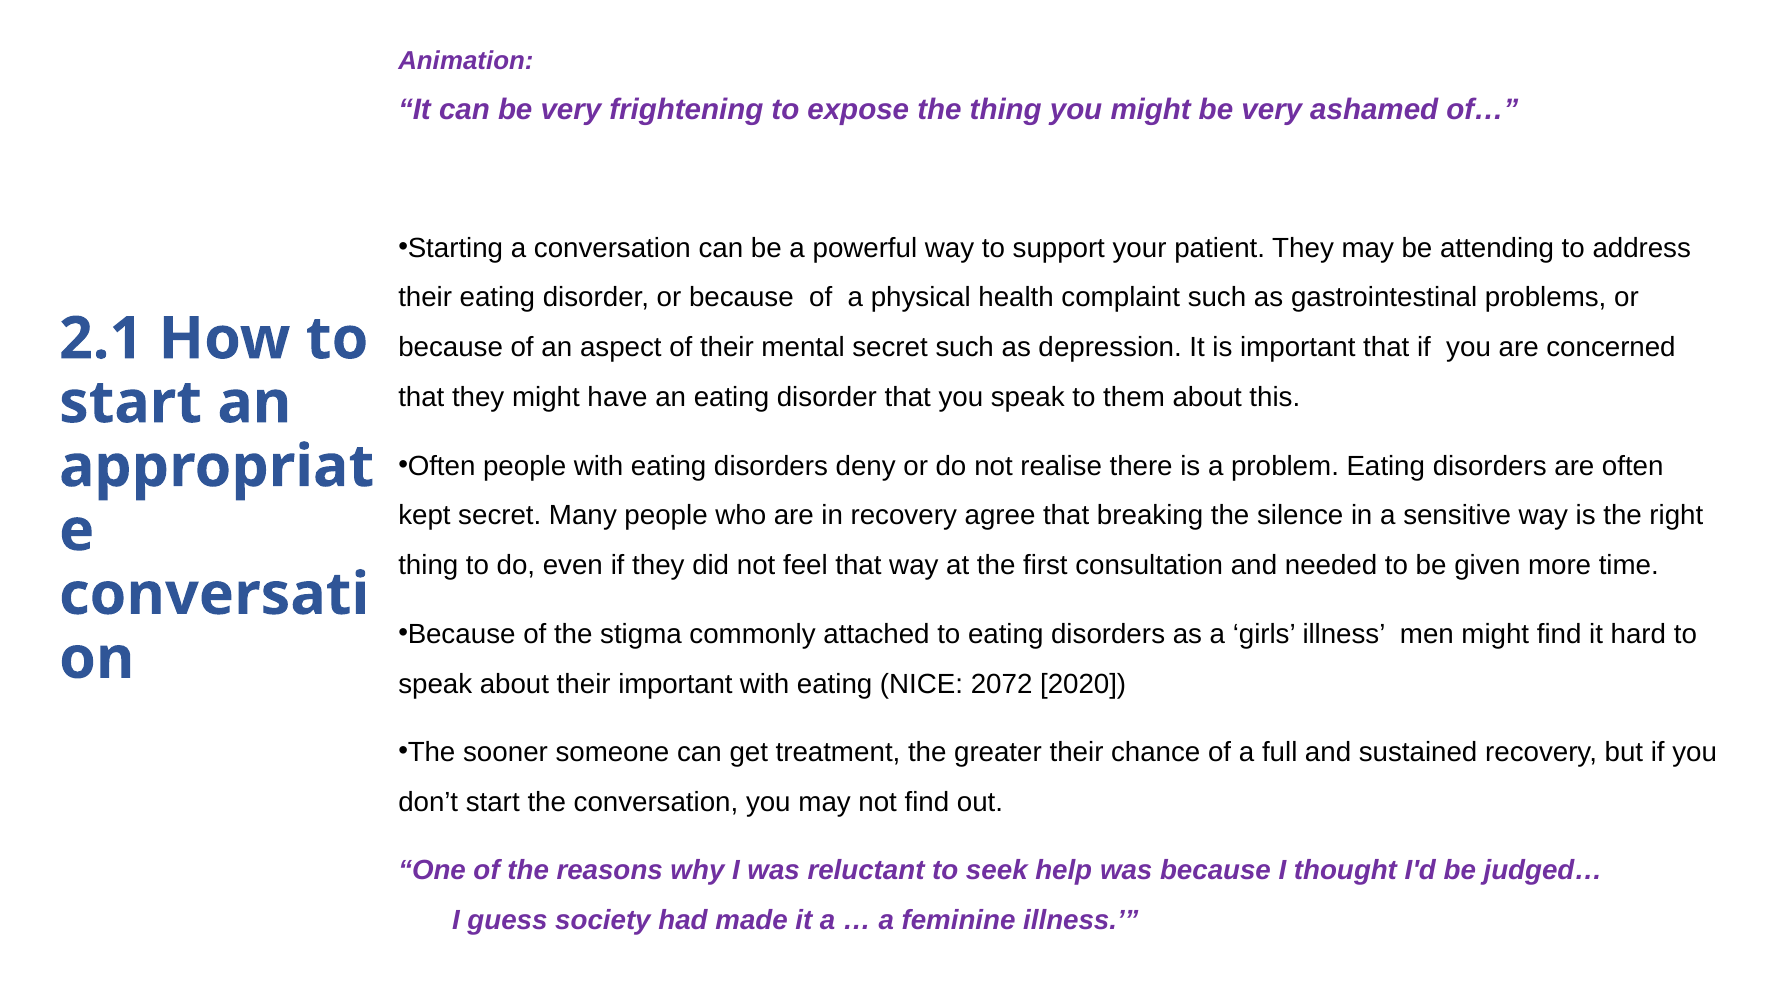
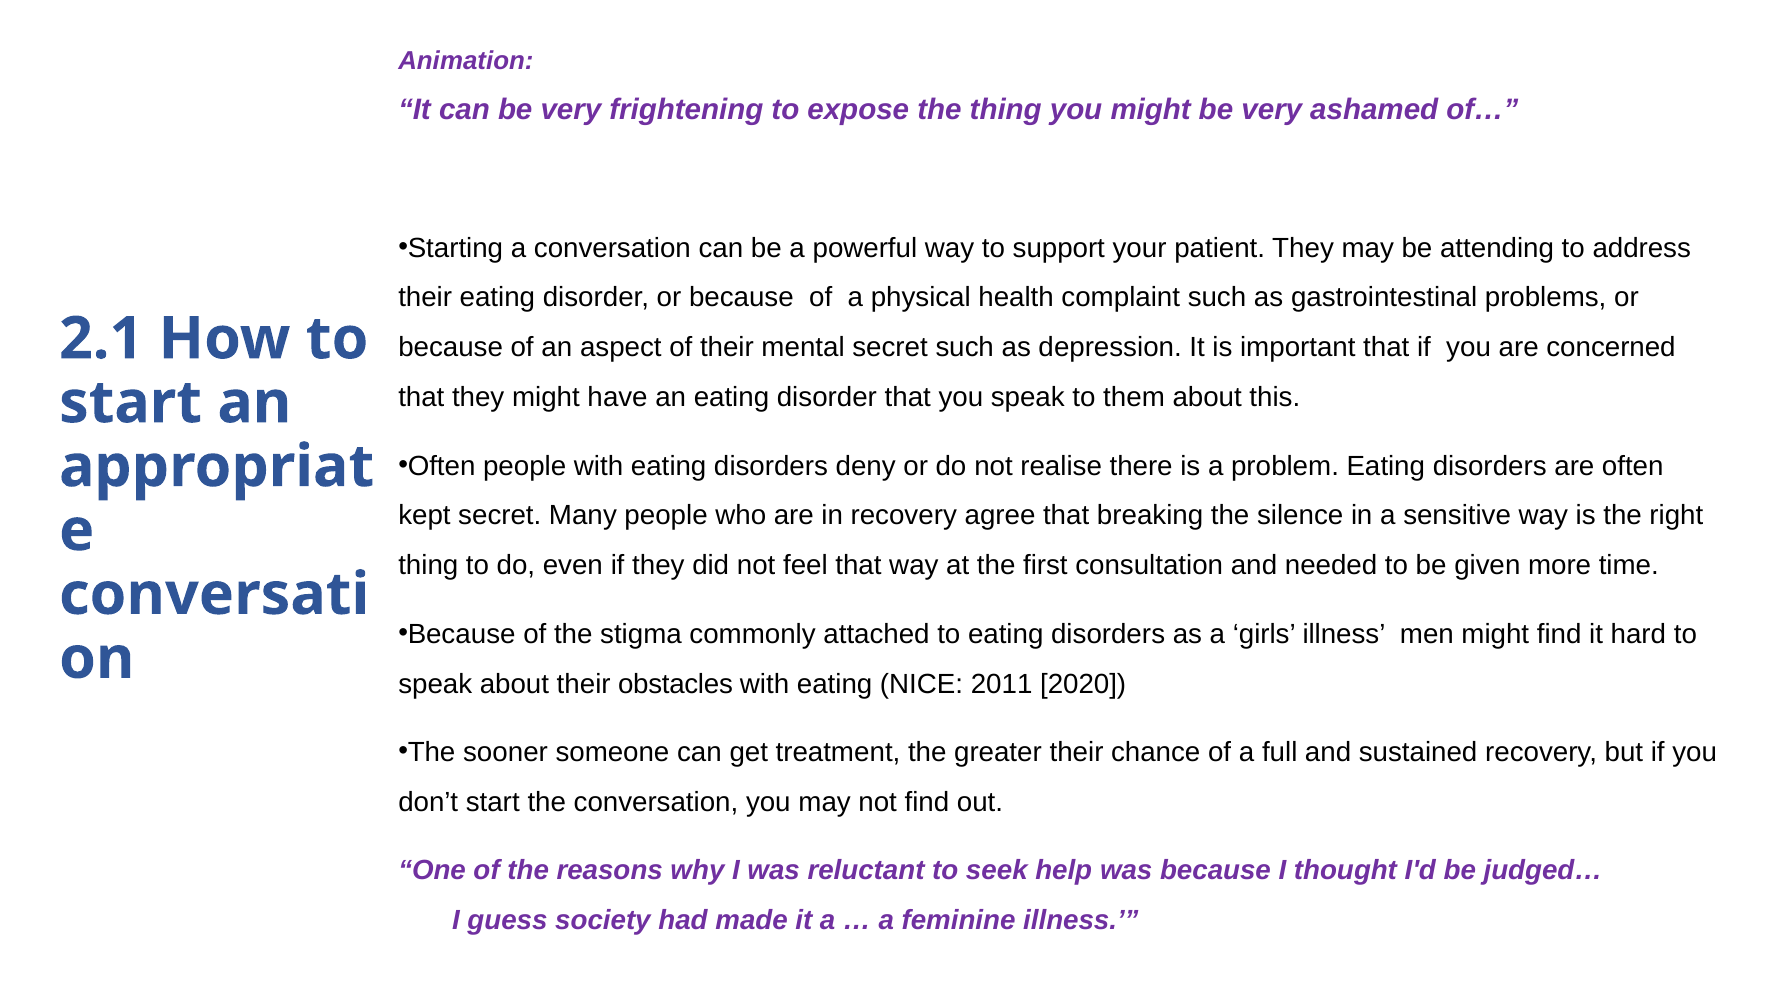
their important: important -> obstacles (675, 684)
2072: 2072 -> 2011 (1002, 684)
